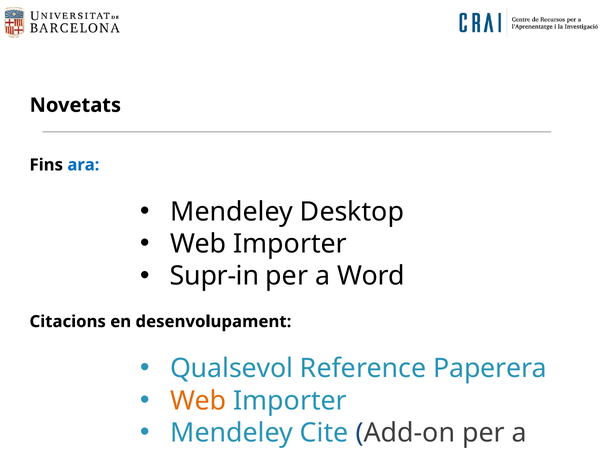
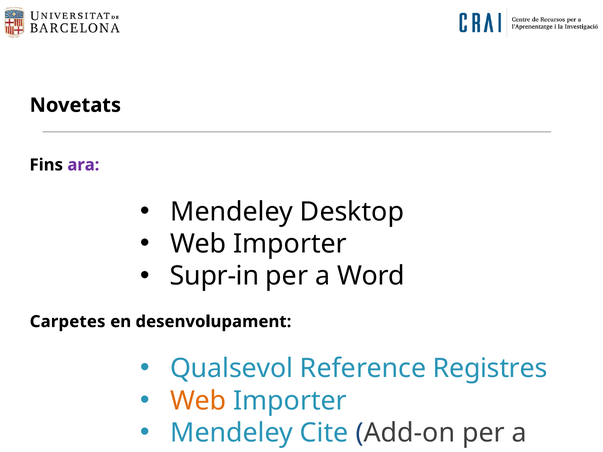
ara colour: blue -> purple (83, 165)
Citacions: Citacions -> Carpetes (68, 322)
Paperera: Paperera -> Registres (490, 369)
